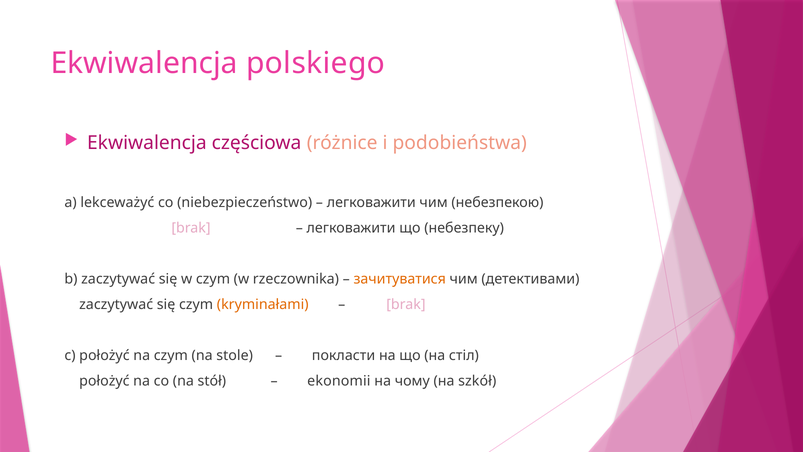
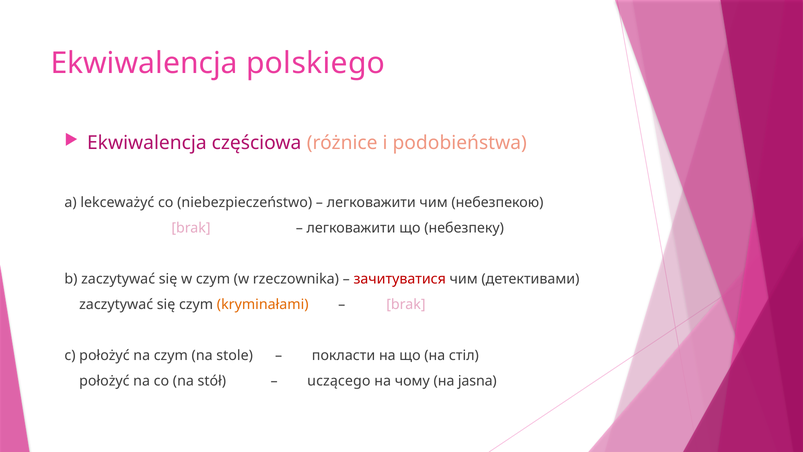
зачитуватися colour: orange -> red (400, 279)
ekonomii: ekonomii -> uczącego (339, 381)
szkół: szkół -> jasna (477, 381)
